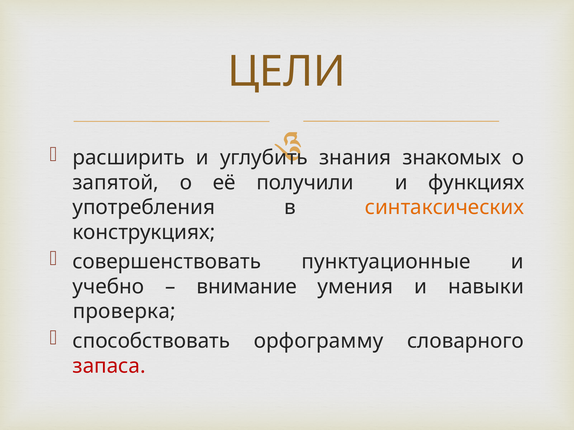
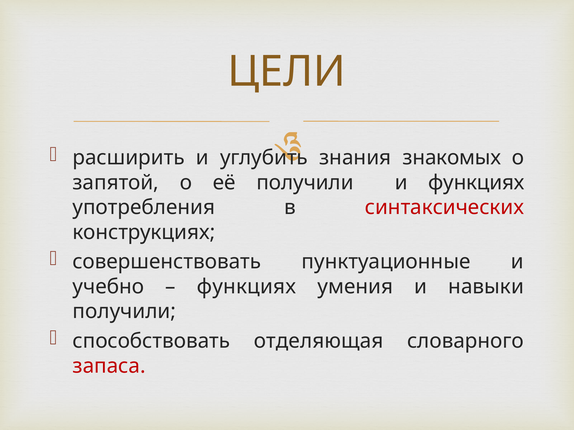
синтаксических colour: orange -> red (444, 208)
внимание: внимание -> функциях (247, 287)
проверка: проверка -> получили (124, 312)
орфограмму: орфограмму -> отделяющая (319, 341)
